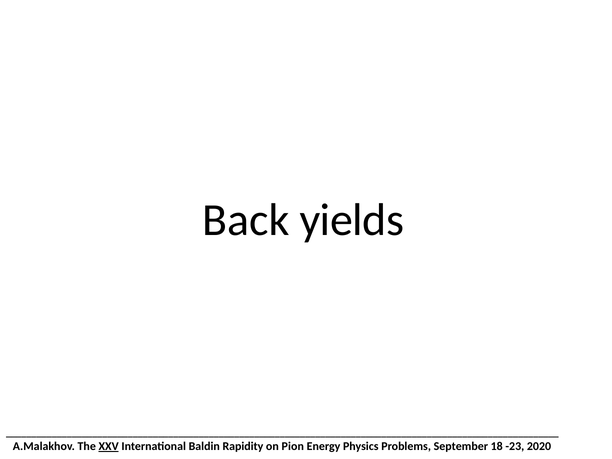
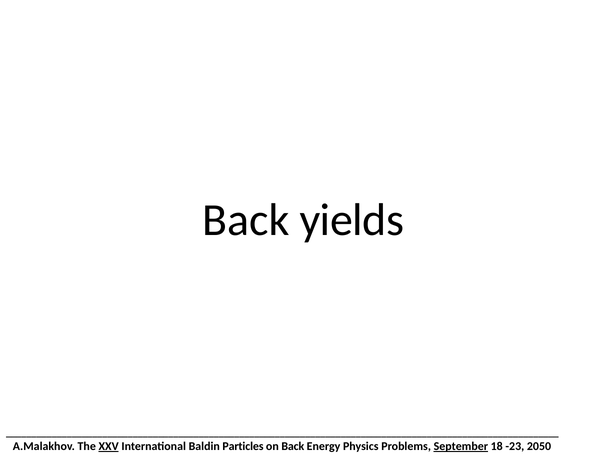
Rapidity: Rapidity -> Particles (243, 446)
on Pion: Pion -> Back (293, 446)
September underline: none -> present (461, 446)
2020: 2020 -> 2050 (539, 446)
